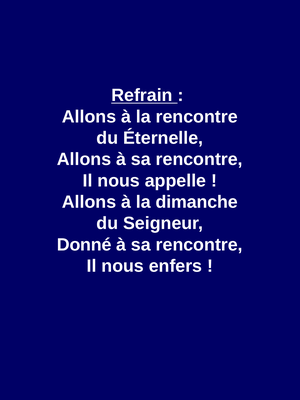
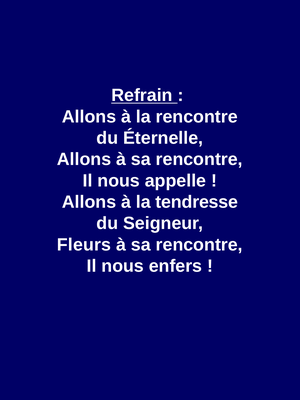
dimanche: dimanche -> tendresse (197, 202)
Donné: Donné -> Fleurs (84, 245)
